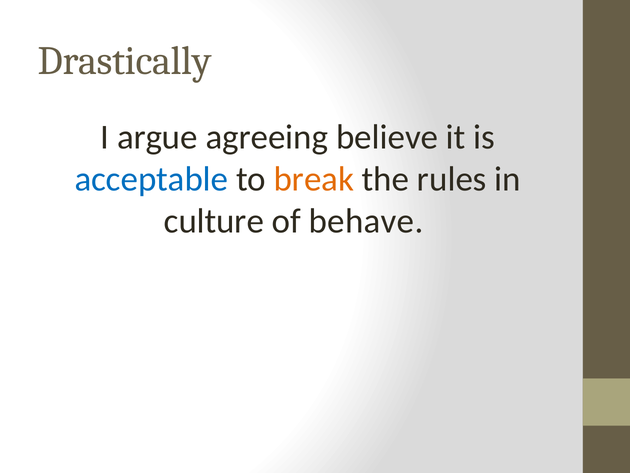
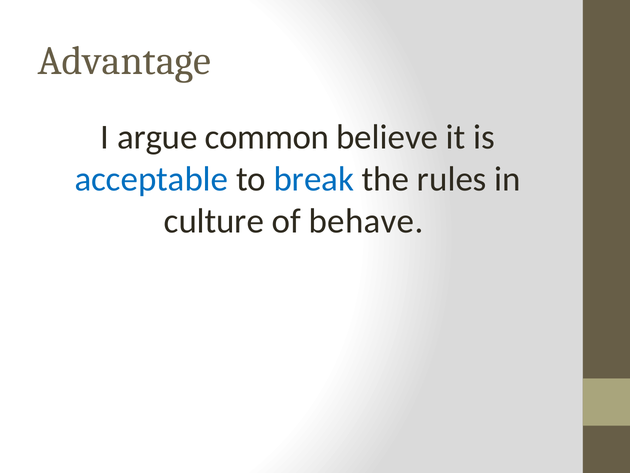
Drastically: Drastically -> Advantage (124, 61)
agreeing: agreeing -> common (267, 137)
break colour: orange -> blue (314, 179)
